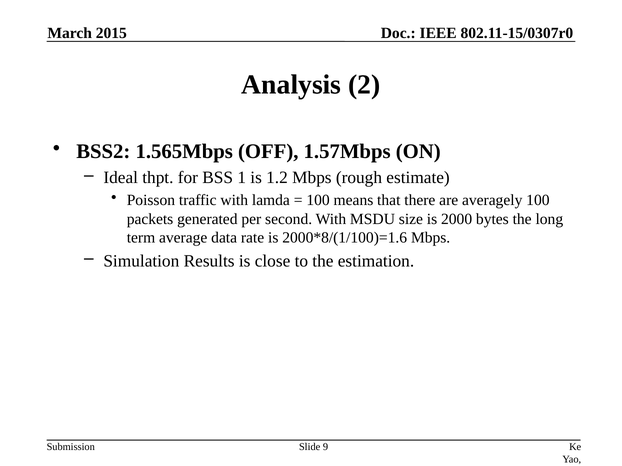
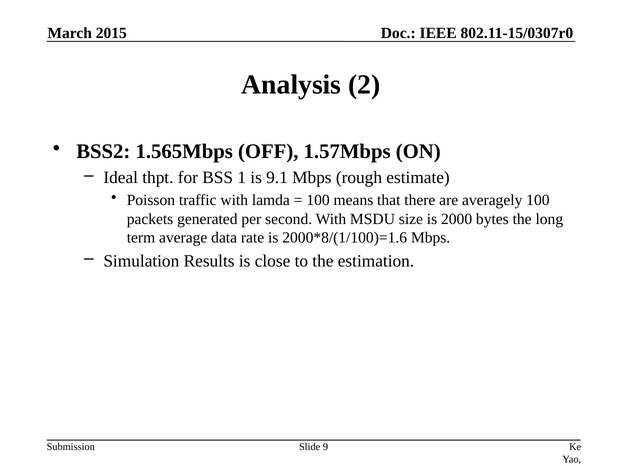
1.2: 1.2 -> 9.1 (277, 178)
